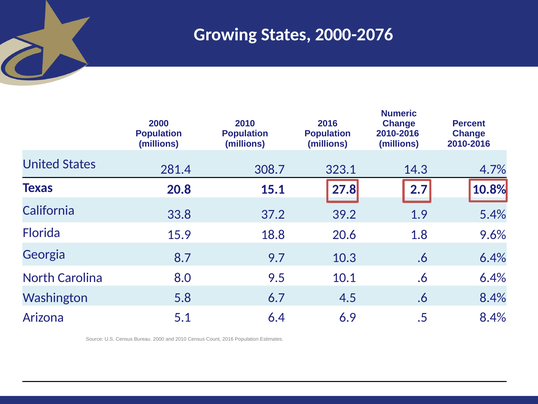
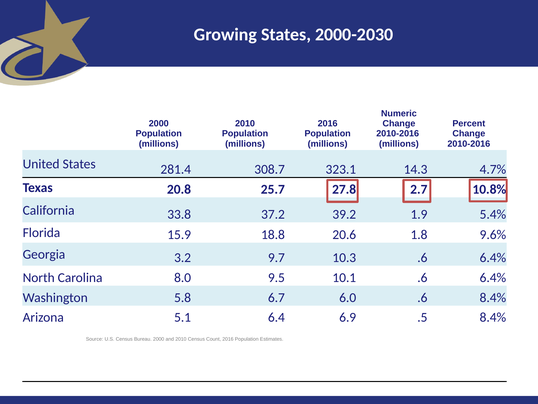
2000-2076: 2000-2076 -> 2000-2030 (354, 35)
15.1: 15.1 -> 25.7 (273, 189)
8.7: 8.7 -> 3.2 (183, 257)
4.5: 4.5 -> 6.0 (348, 297)
